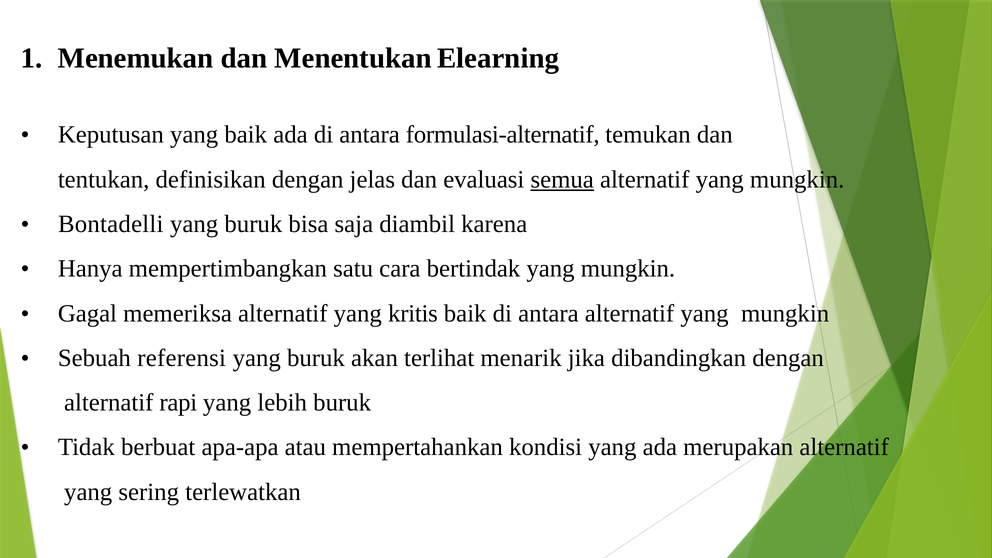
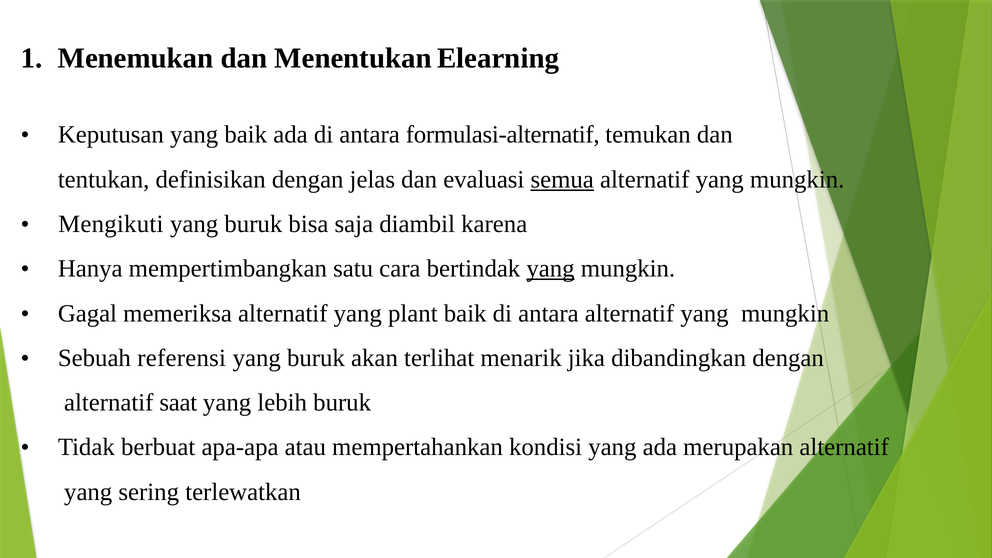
Bontadelli: Bontadelli -> Mengikuti (111, 224)
yang underline: none -> present (550, 269)
kritis: kritis -> plant (413, 313)
rapi: rapi -> saat (178, 403)
